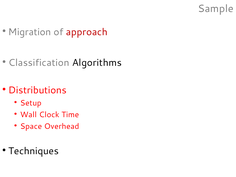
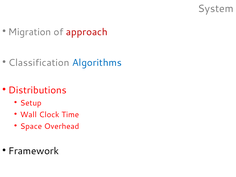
Sample: Sample -> System (216, 9)
Algorithms colour: black -> blue (97, 63)
Techniques: Techniques -> Framework (33, 151)
